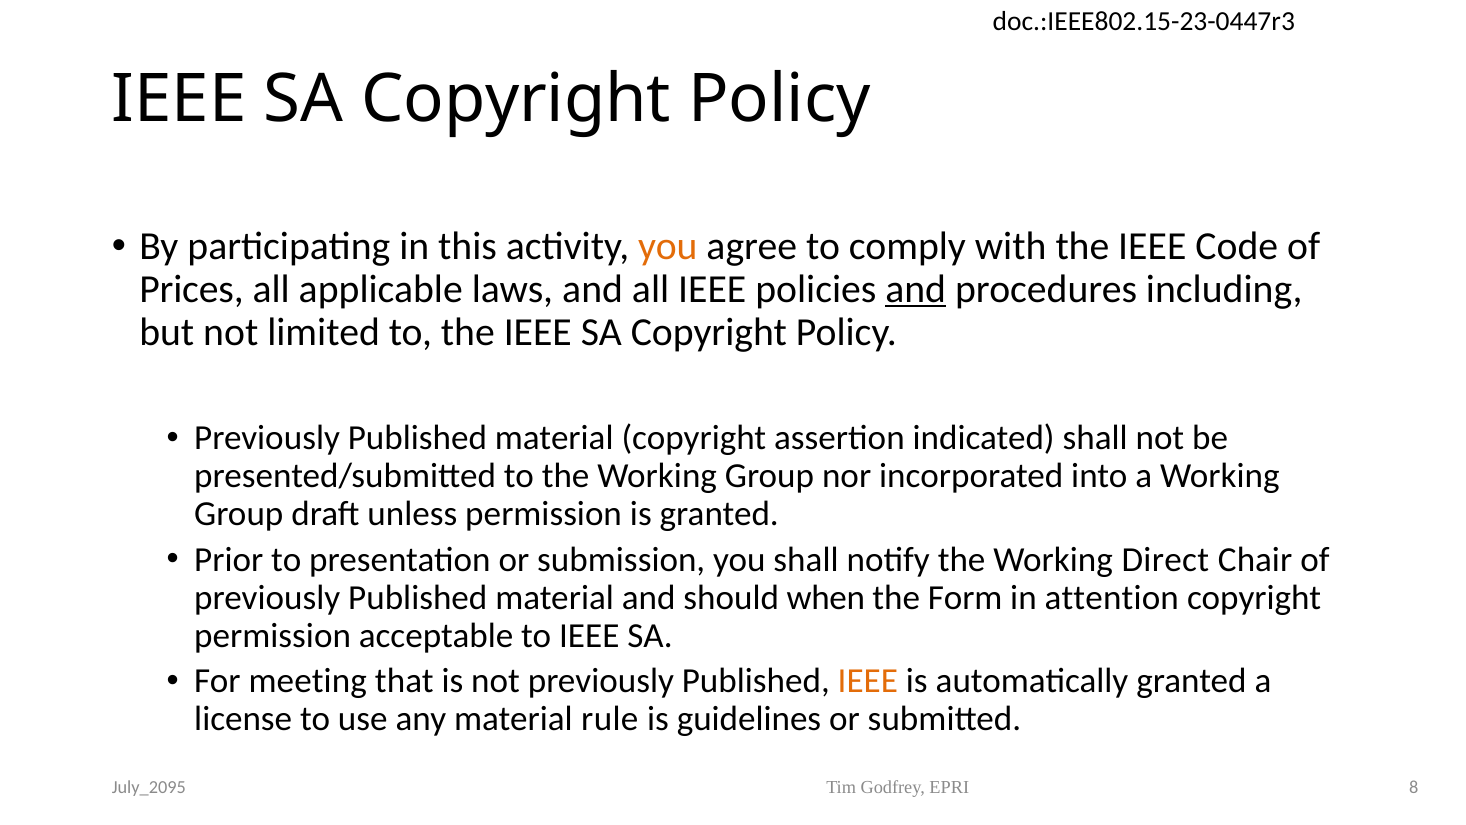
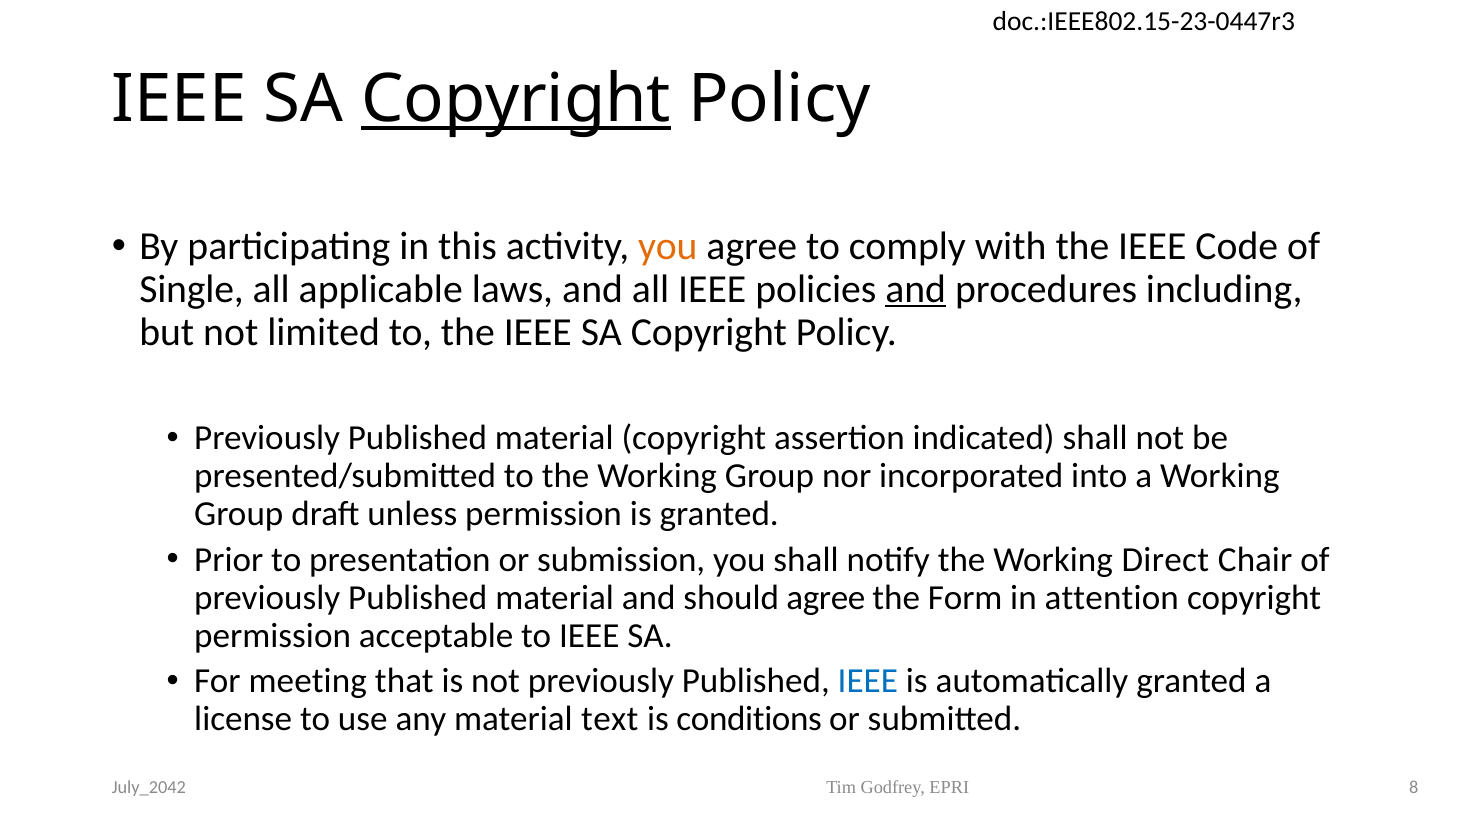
Copyright underline: none -> present (516, 99)
Prices: Prices -> Single (191, 289)
should when: when -> agree (826, 597)
IEEE colour: orange -> blue (868, 681)
rule: rule -> text (610, 719)
guidelines: guidelines -> conditions (749, 719)
July_2095: July_2095 -> July_2042 (149, 787)
